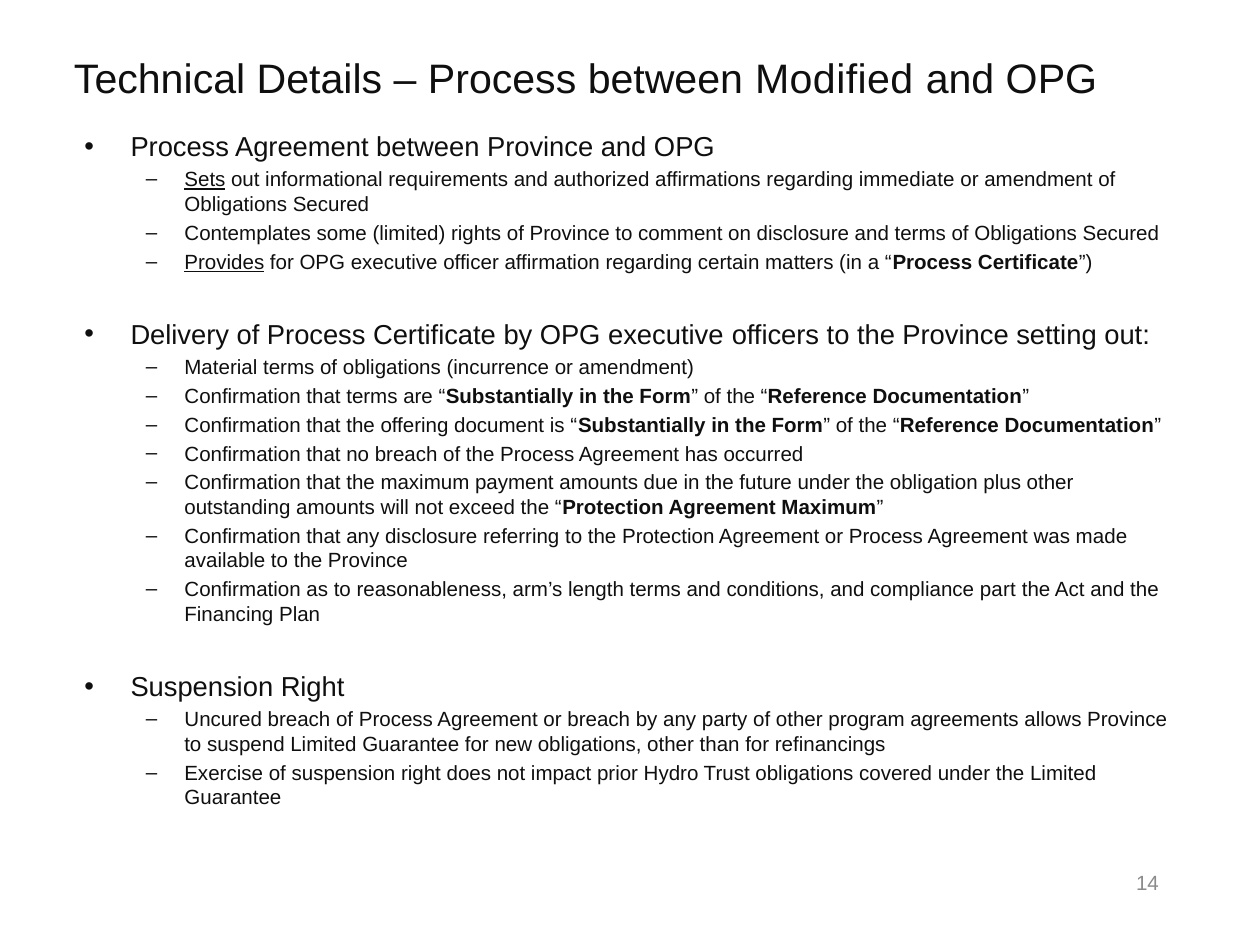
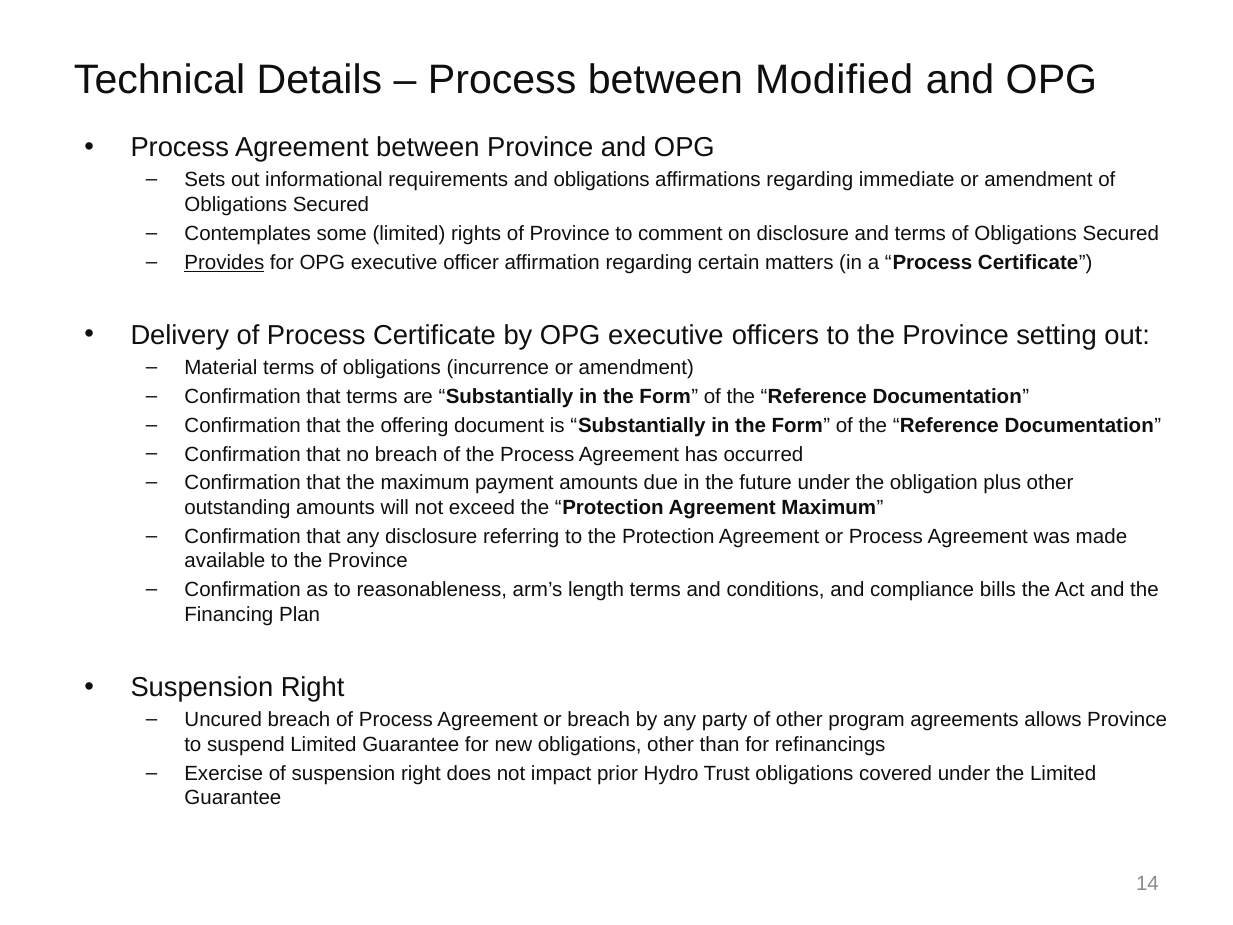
Sets underline: present -> none (205, 180)
and authorized: authorized -> obligations (602, 180)
part: part -> bills (998, 590)
